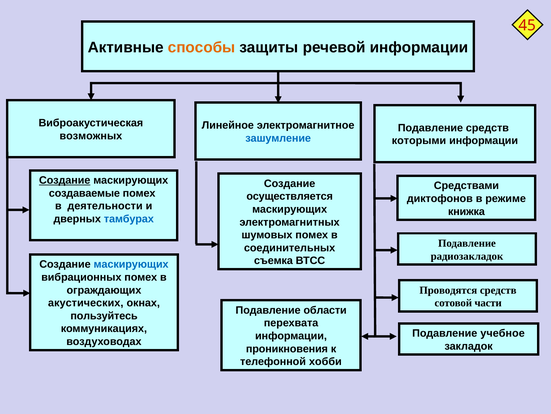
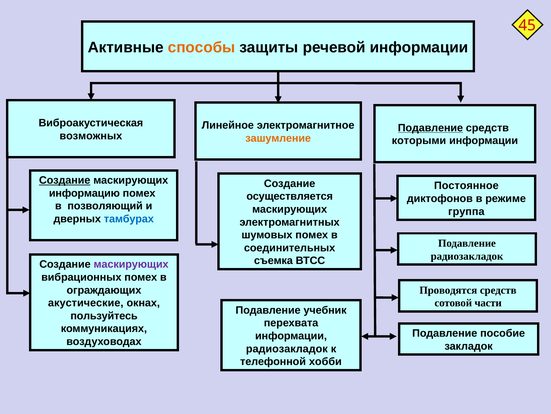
Подавление underline: none -> present (430, 128)
зашумление colour: blue -> orange (278, 138)
Средствами: Средствами -> Постоянное (466, 185)
создаваемые: создаваемые -> информацию (84, 193)
деятельности: деятельности -> позволяющий (105, 206)
книжка: книжка -> группа (466, 211)
маскирующих colour: blue -> purple (131, 264)
акустических: акустических -> акустические (86, 302)
области: области -> учебник (325, 310)
учебное: учебное -> пособие (503, 333)
проникновения: проникновения -> радиозакладок (287, 348)
